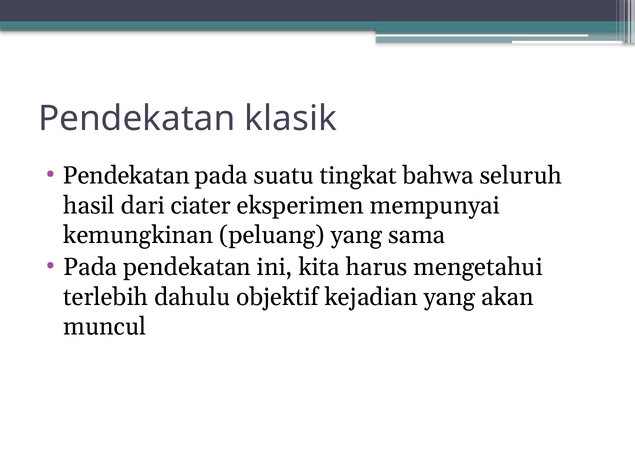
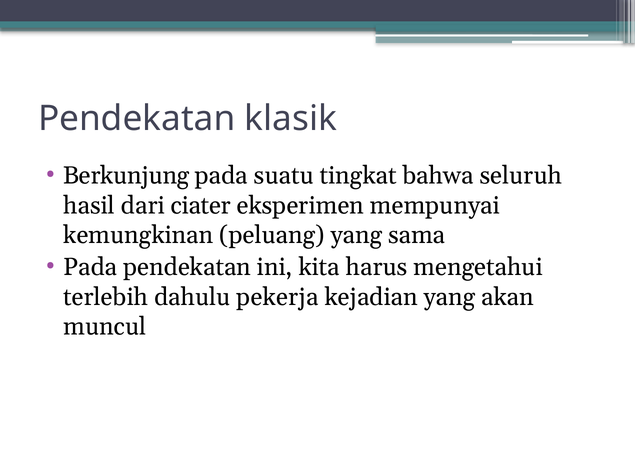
Pendekatan: Pendekatan -> Berkunjung (126, 176)
objektif: objektif -> pekerja (278, 297)
